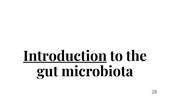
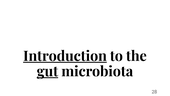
gut underline: none -> present (47, 71)
